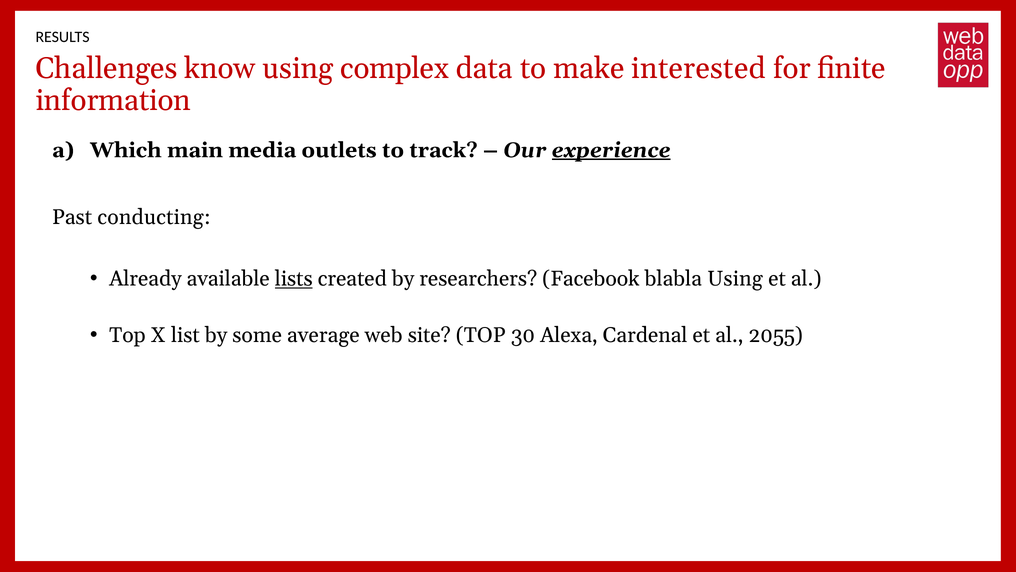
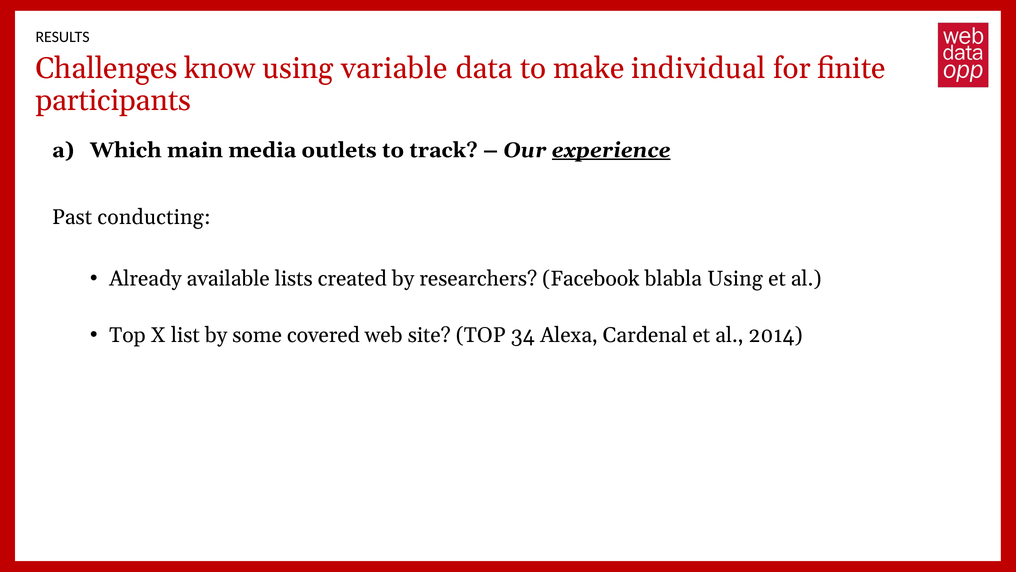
complex: complex -> variable (394, 68)
interested: interested -> individual (699, 68)
information: information -> participants (113, 100)
lists underline: present -> none (294, 279)
average: average -> covered (323, 335)
30: 30 -> 34 (523, 335)
2055: 2055 -> 2014 (776, 335)
